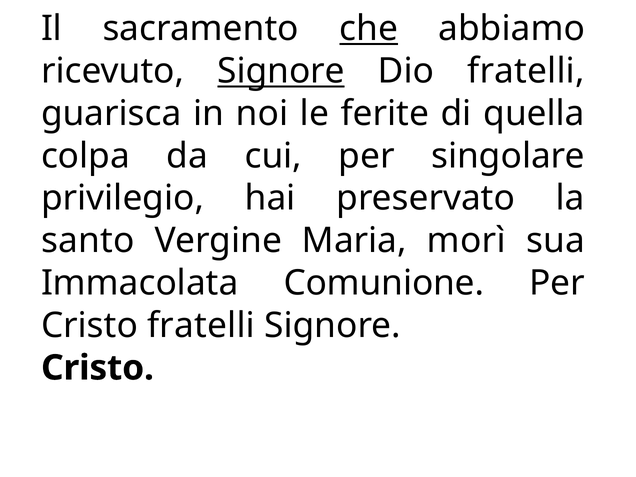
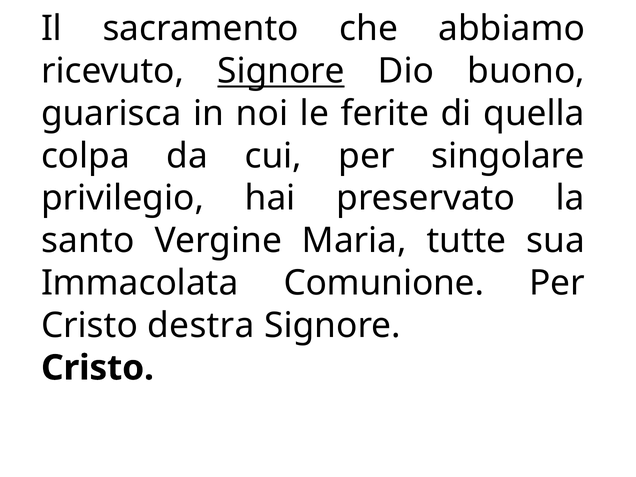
che underline: present -> none (369, 29)
Dio fratelli: fratelli -> buono (526, 71)
morì: morì -> tutte (466, 241)
Cristo fratelli: fratelli -> destra (201, 325)
